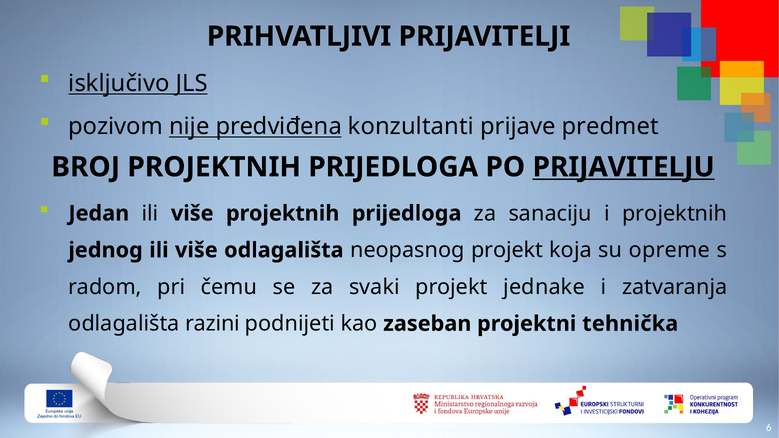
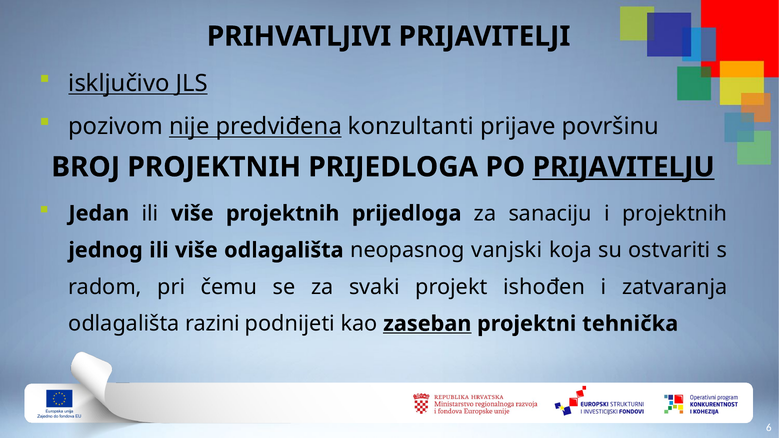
predmet: predmet -> površinu (610, 126)
neopasnog projekt: projekt -> vanjski (507, 250)
opreme: opreme -> ostvariti (669, 250)
jednake: jednake -> ishođen (544, 287)
zaseban underline: none -> present (427, 324)
